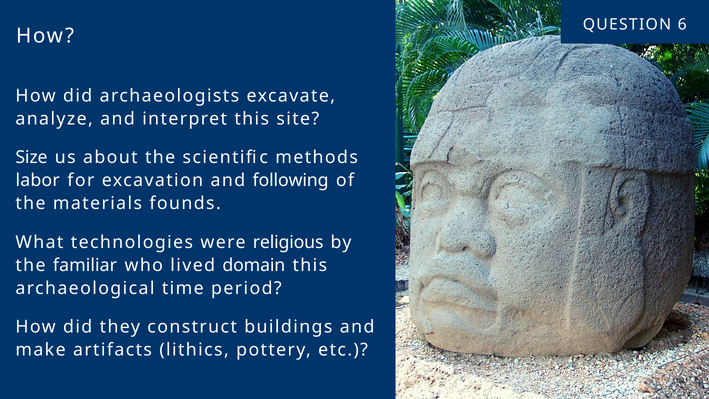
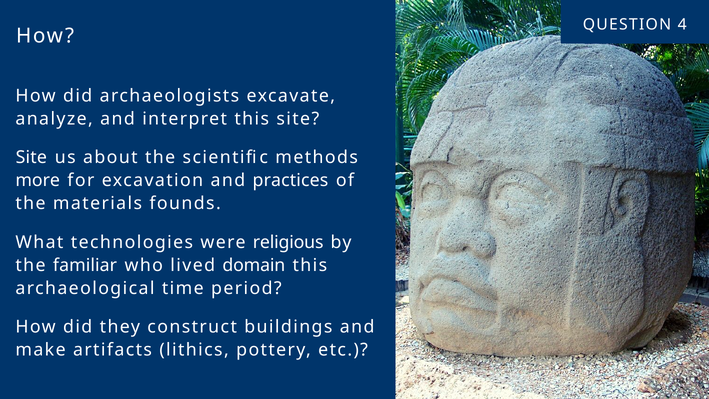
6: 6 -> 4 (682, 24)
Size: Size -> Site (31, 157)
labor: labor -> more (38, 180)
following: following -> practices (290, 180)
